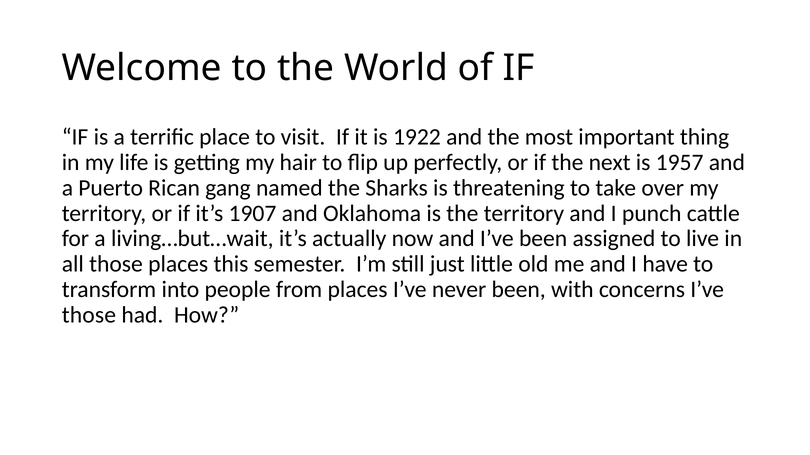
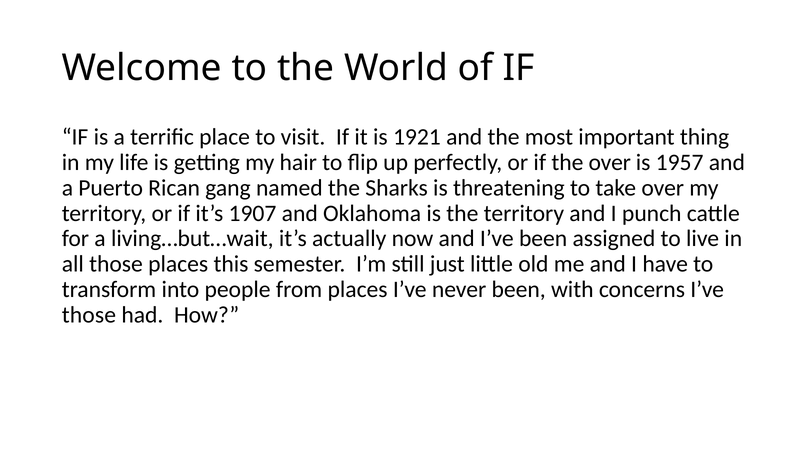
1922: 1922 -> 1921 (417, 137)
the next: next -> over (610, 162)
